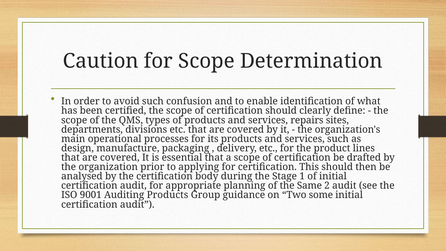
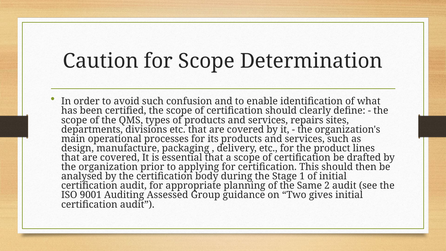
Auditing Products: Products -> Assessed (168, 195)
some: some -> gives (321, 195)
